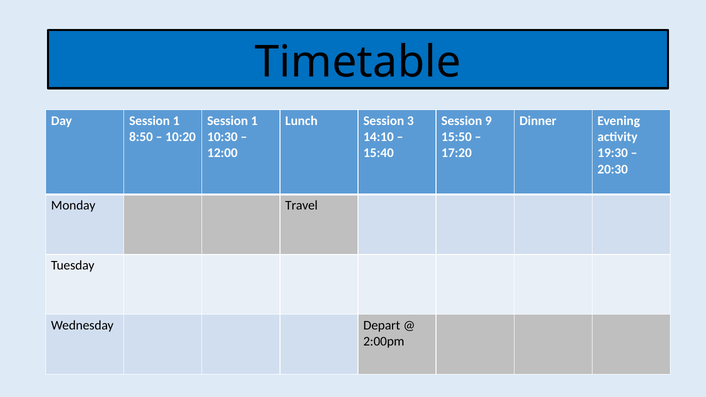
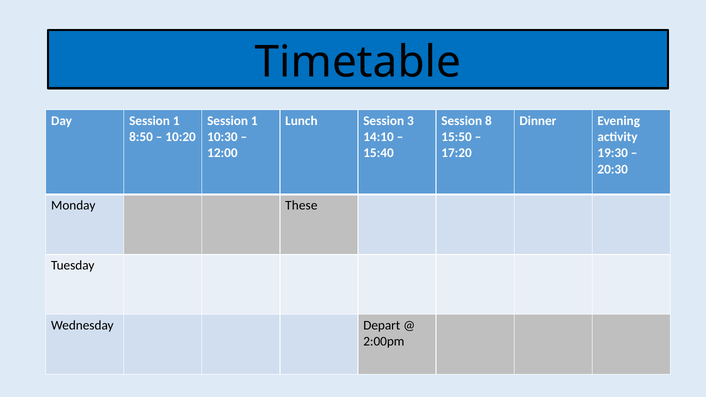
9: 9 -> 8 (488, 121)
Travel: Travel -> These (301, 206)
